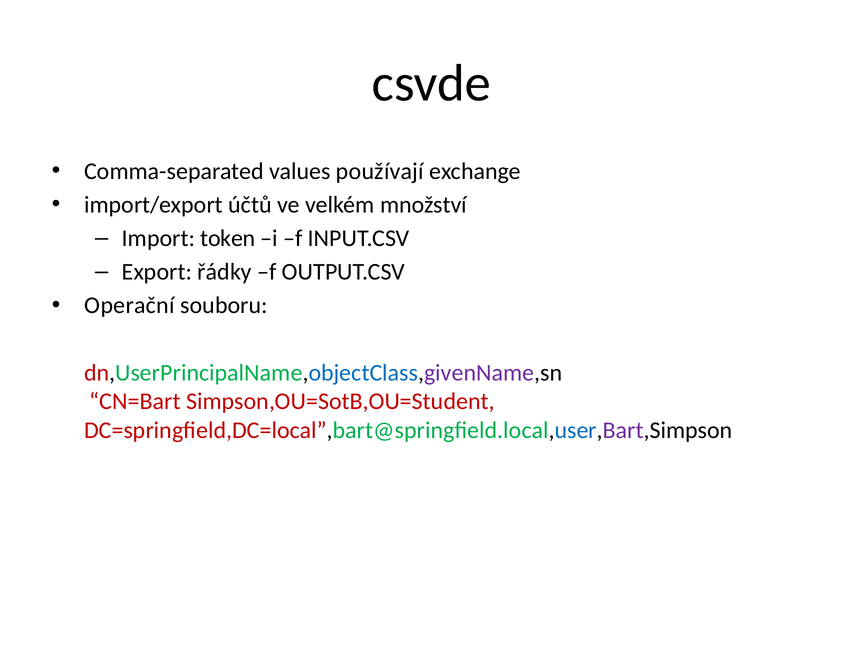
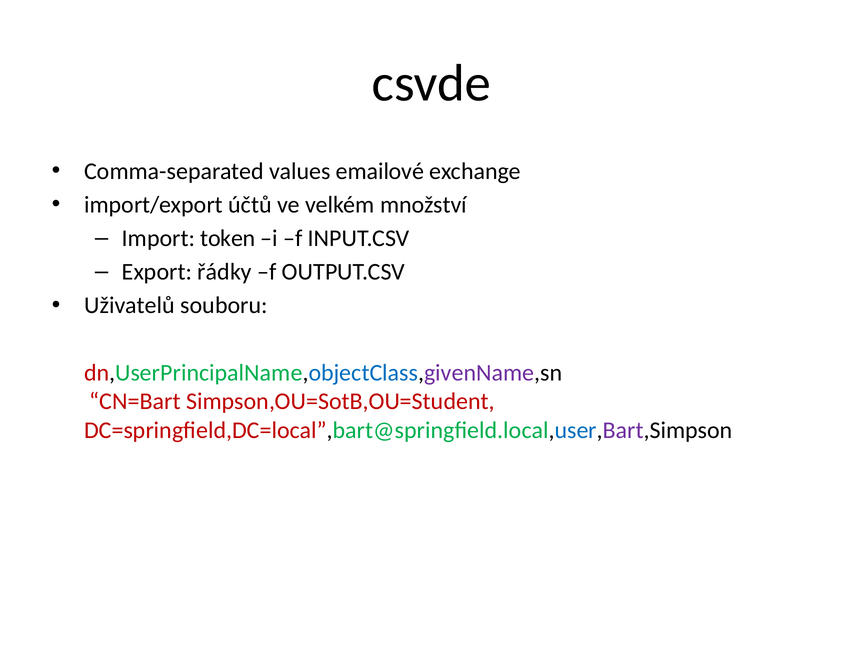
používají: používají -> emailové (380, 171)
Operační: Operační -> Uživatelů (130, 306)
